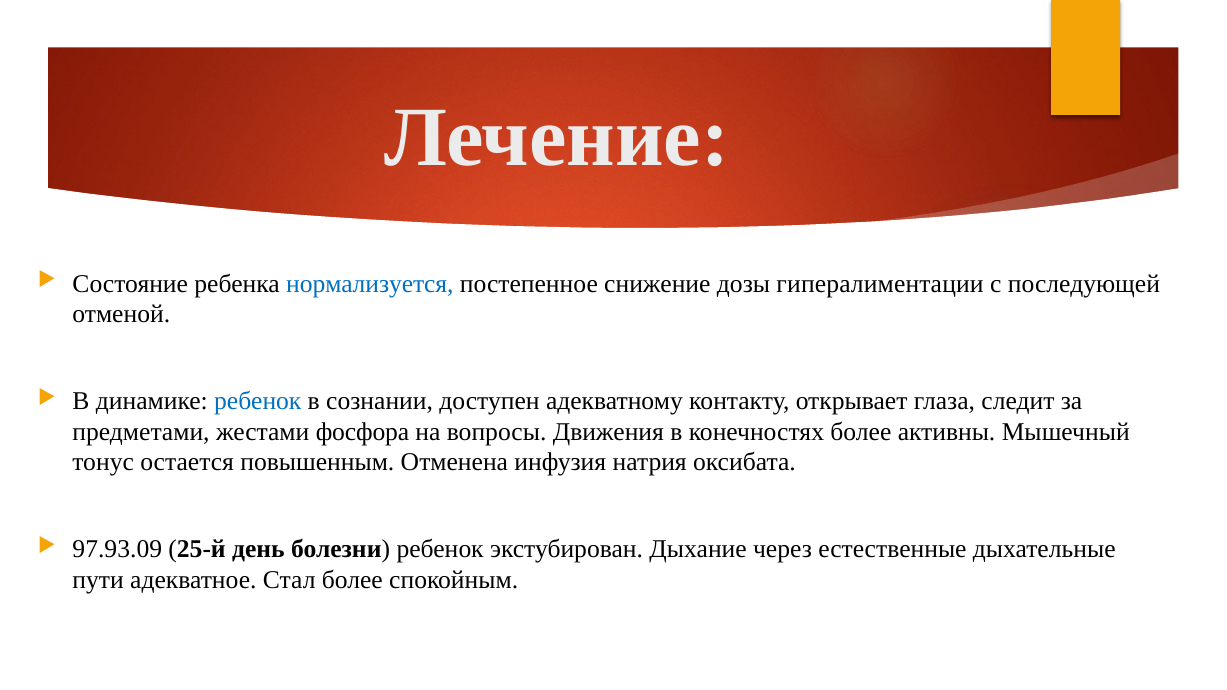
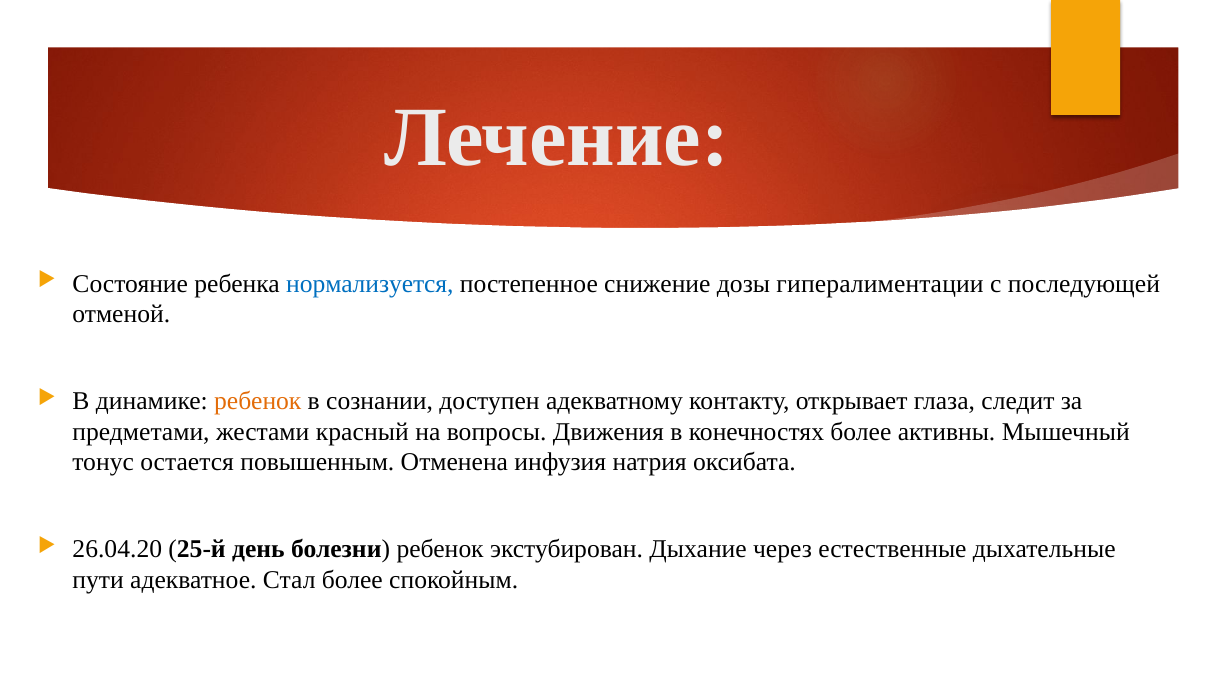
ребенок colour: blue -> orange (258, 401)
фосфора: фосфора -> красный (362, 432)
97.93.09: 97.93.09 -> 26.04.20 (117, 550)
